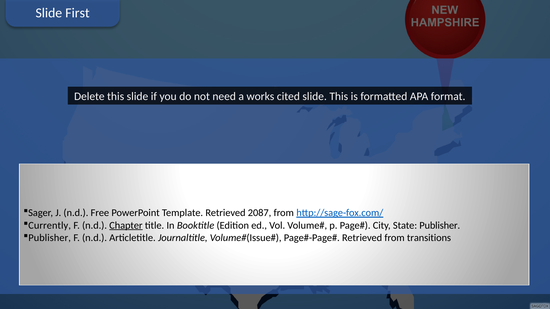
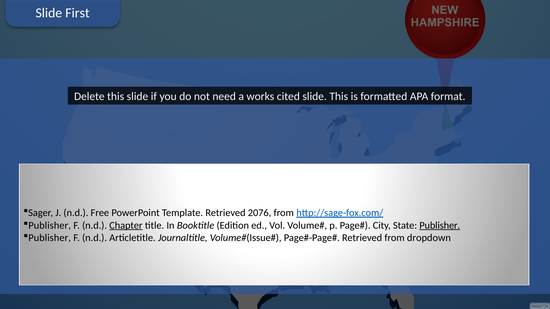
2087: 2087 -> 2076 (260, 213)
Currently: Currently -> Publisher (50, 226)
Publisher underline: none -> present (440, 226)
transitions: transitions -> dropdown (429, 238)
